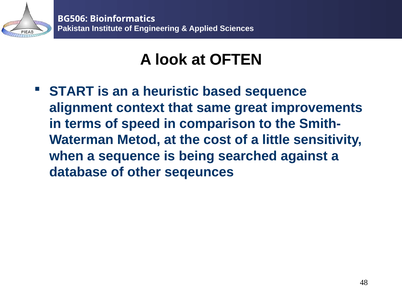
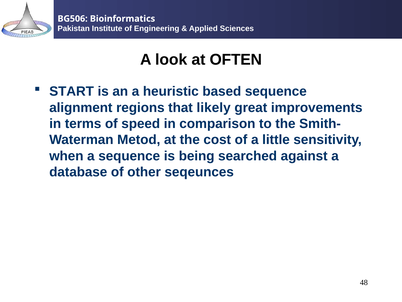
context: context -> regions (140, 107)
same: same -> likely (214, 107)
